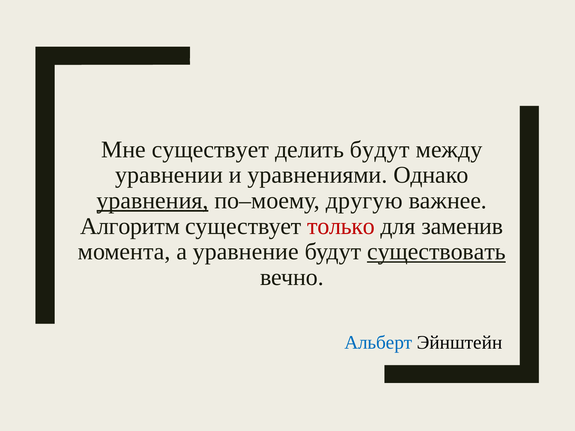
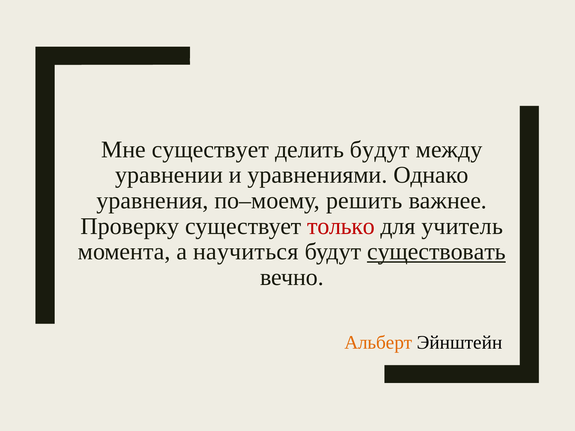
уравнения underline: present -> none (153, 201)
другую: другую -> решить (364, 201)
Алгоритм: Алгоритм -> Проверку (130, 226)
заменив: заменив -> учитель (462, 226)
уравнение: уравнение -> научиться (246, 252)
Альберт colour: blue -> orange (378, 343)
